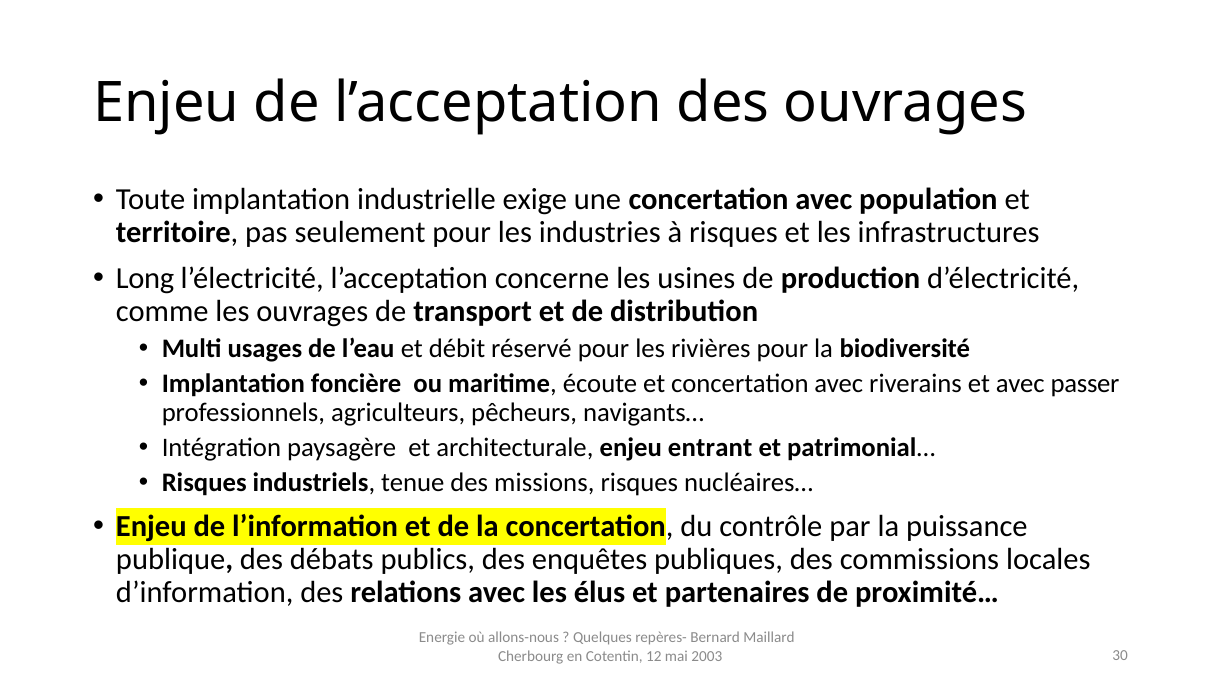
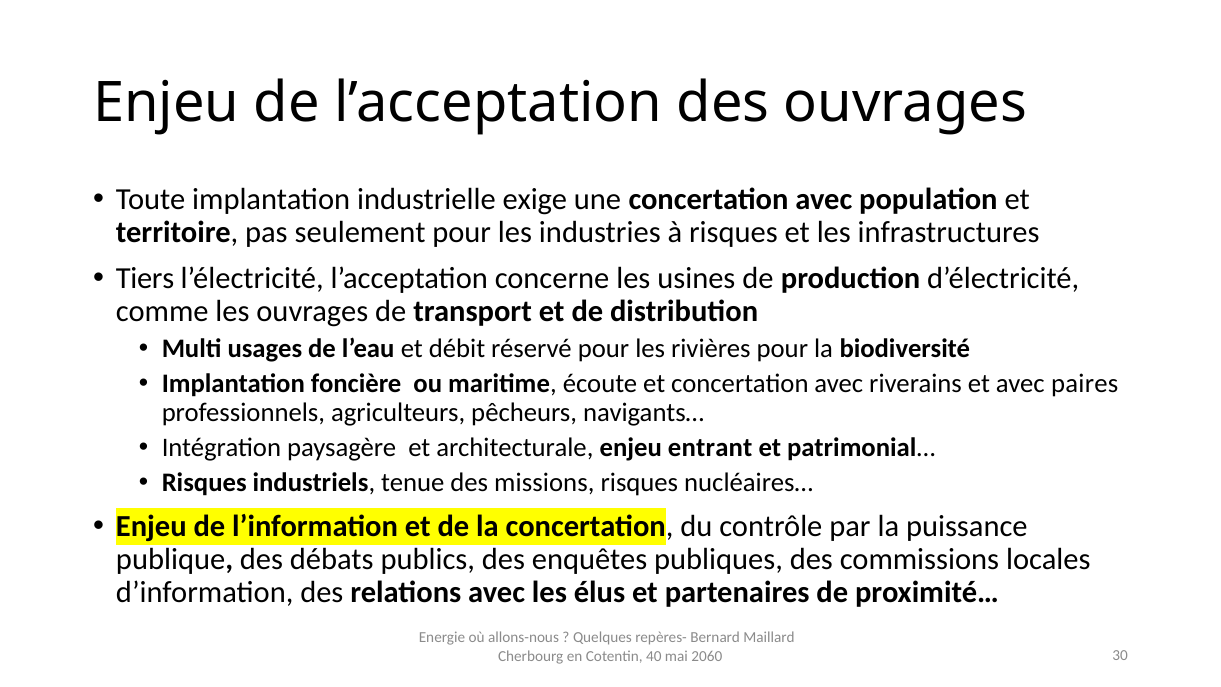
Long: Long -> Tiers (145, 278)
passer: passer -> paires (1085, 384)
12: 12 -> 40 (654, 656)
2003: 2003 -> 2060 (707, 656)
